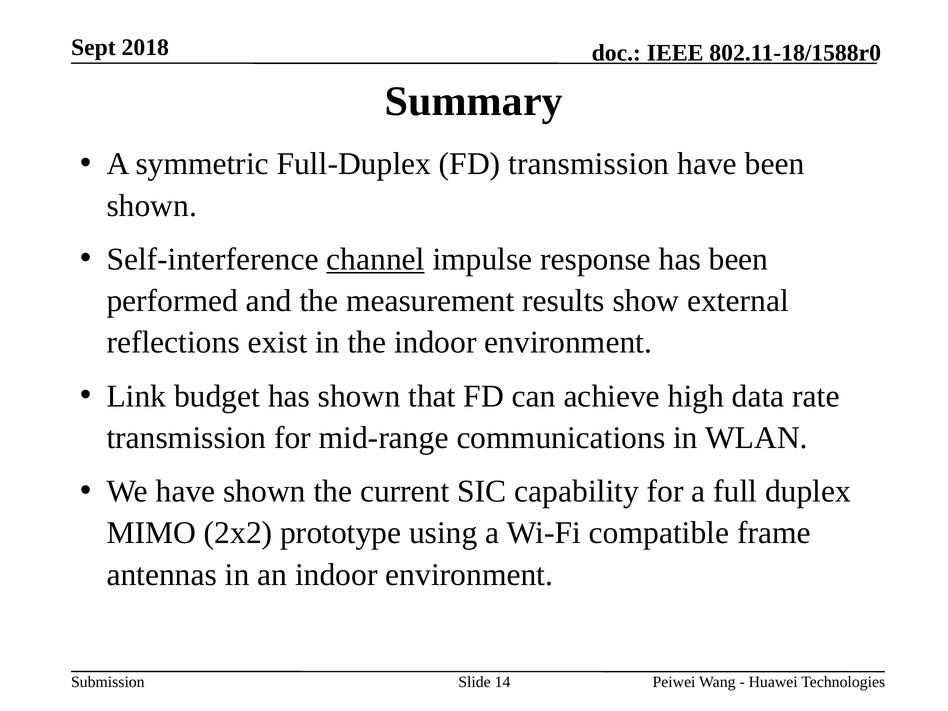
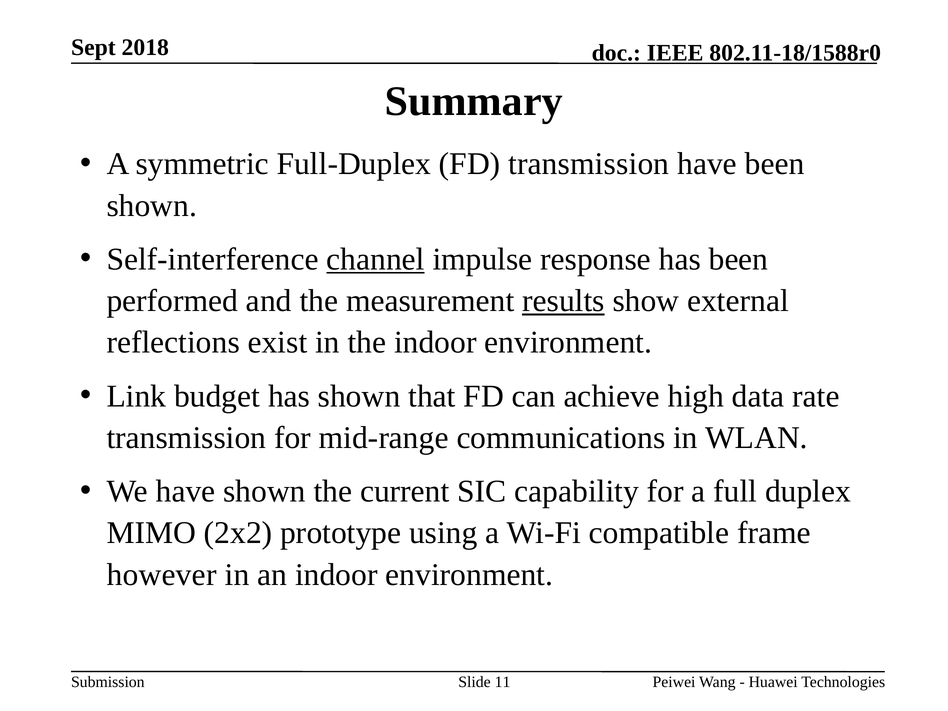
results underline: none -> present (563, 301)
antennas: antennas -> however (162, 575)
14: 14 -> 11 (503, 682)
